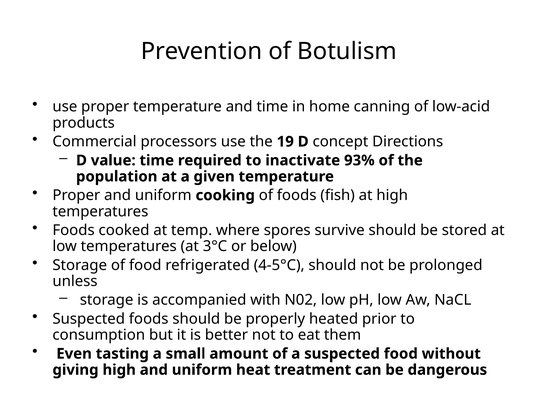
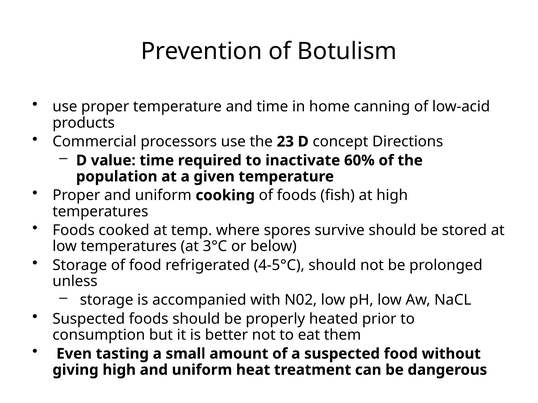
19: 19 -> 23 (285, 142)
93%: 93% -> 60% (359, 161)
